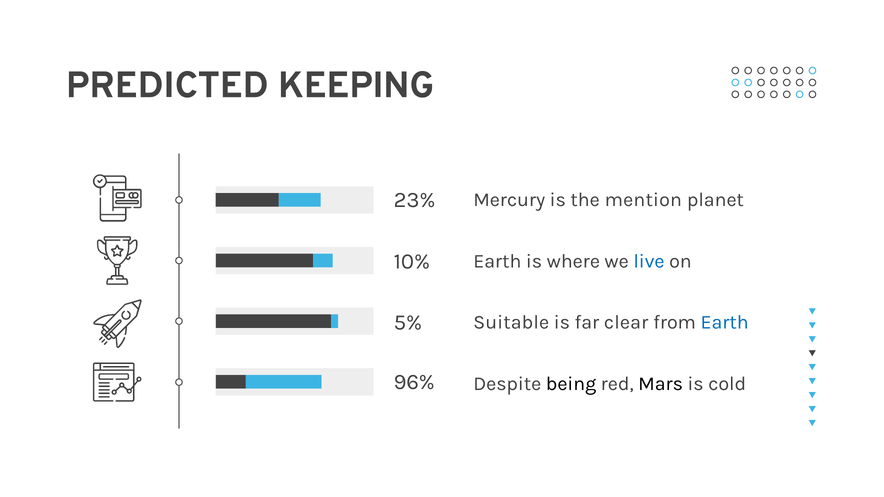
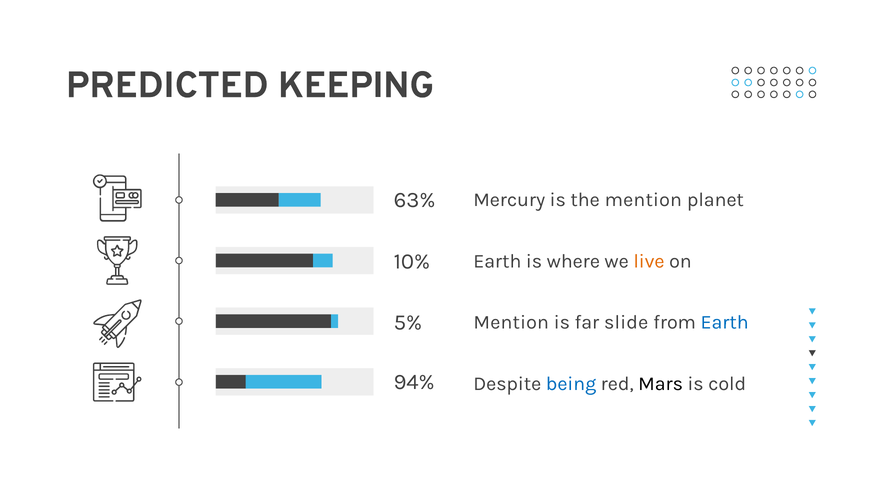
23%: 23% -> 63% (415, 200)
live colour: blue -> orange (649, 261)
Suitable: Suitable -> Mention (511, 323)
clear: clear -> slide (626, 323)
96%: 96% -> 94% (414, 382)
being colour: black -> blue (571, 384)
